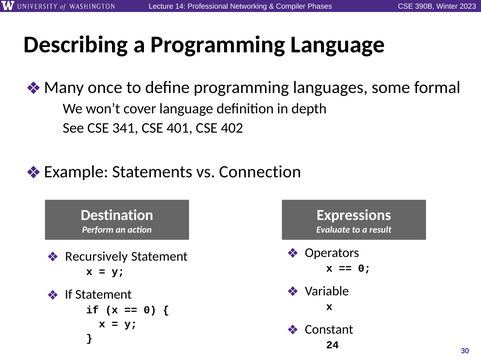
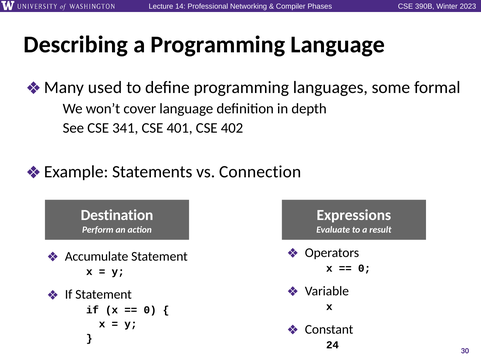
once: once -> used (105, 88)
Recursively: Recursively -> Accumulate (97, 257)
